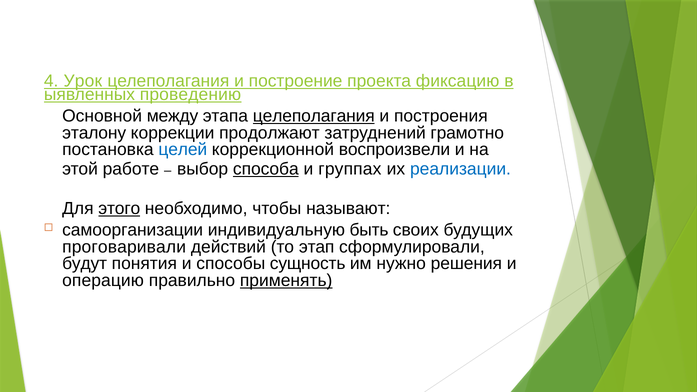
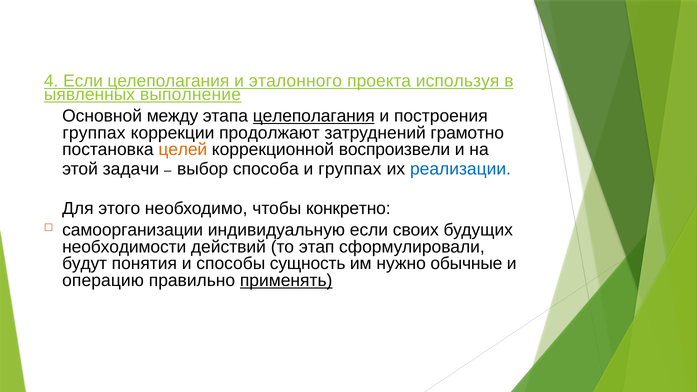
4 Урок: Урок -> Если (83, 81)
построение: построение -> эталонного (295, 81)
фиксацию: фиксацию -> используя (458, 81)
проведению: проведению -> выполнение (190, 94)
эталону: эталону -> группах (94, 133)
целей colour: blue -> orange (183, 150)
работе: работе -> задачи (131, 169)
способа underline: present -> none (266, 169)
этого underline: present -> none (119, 208)
называют: называют -> конкретно (348, 208)
индивидуальную быть: быть -> если (369, 230)
проговаривали: проговаривали -> необходимости (124, 247)
решения: решения -> обычные (466, 264)
